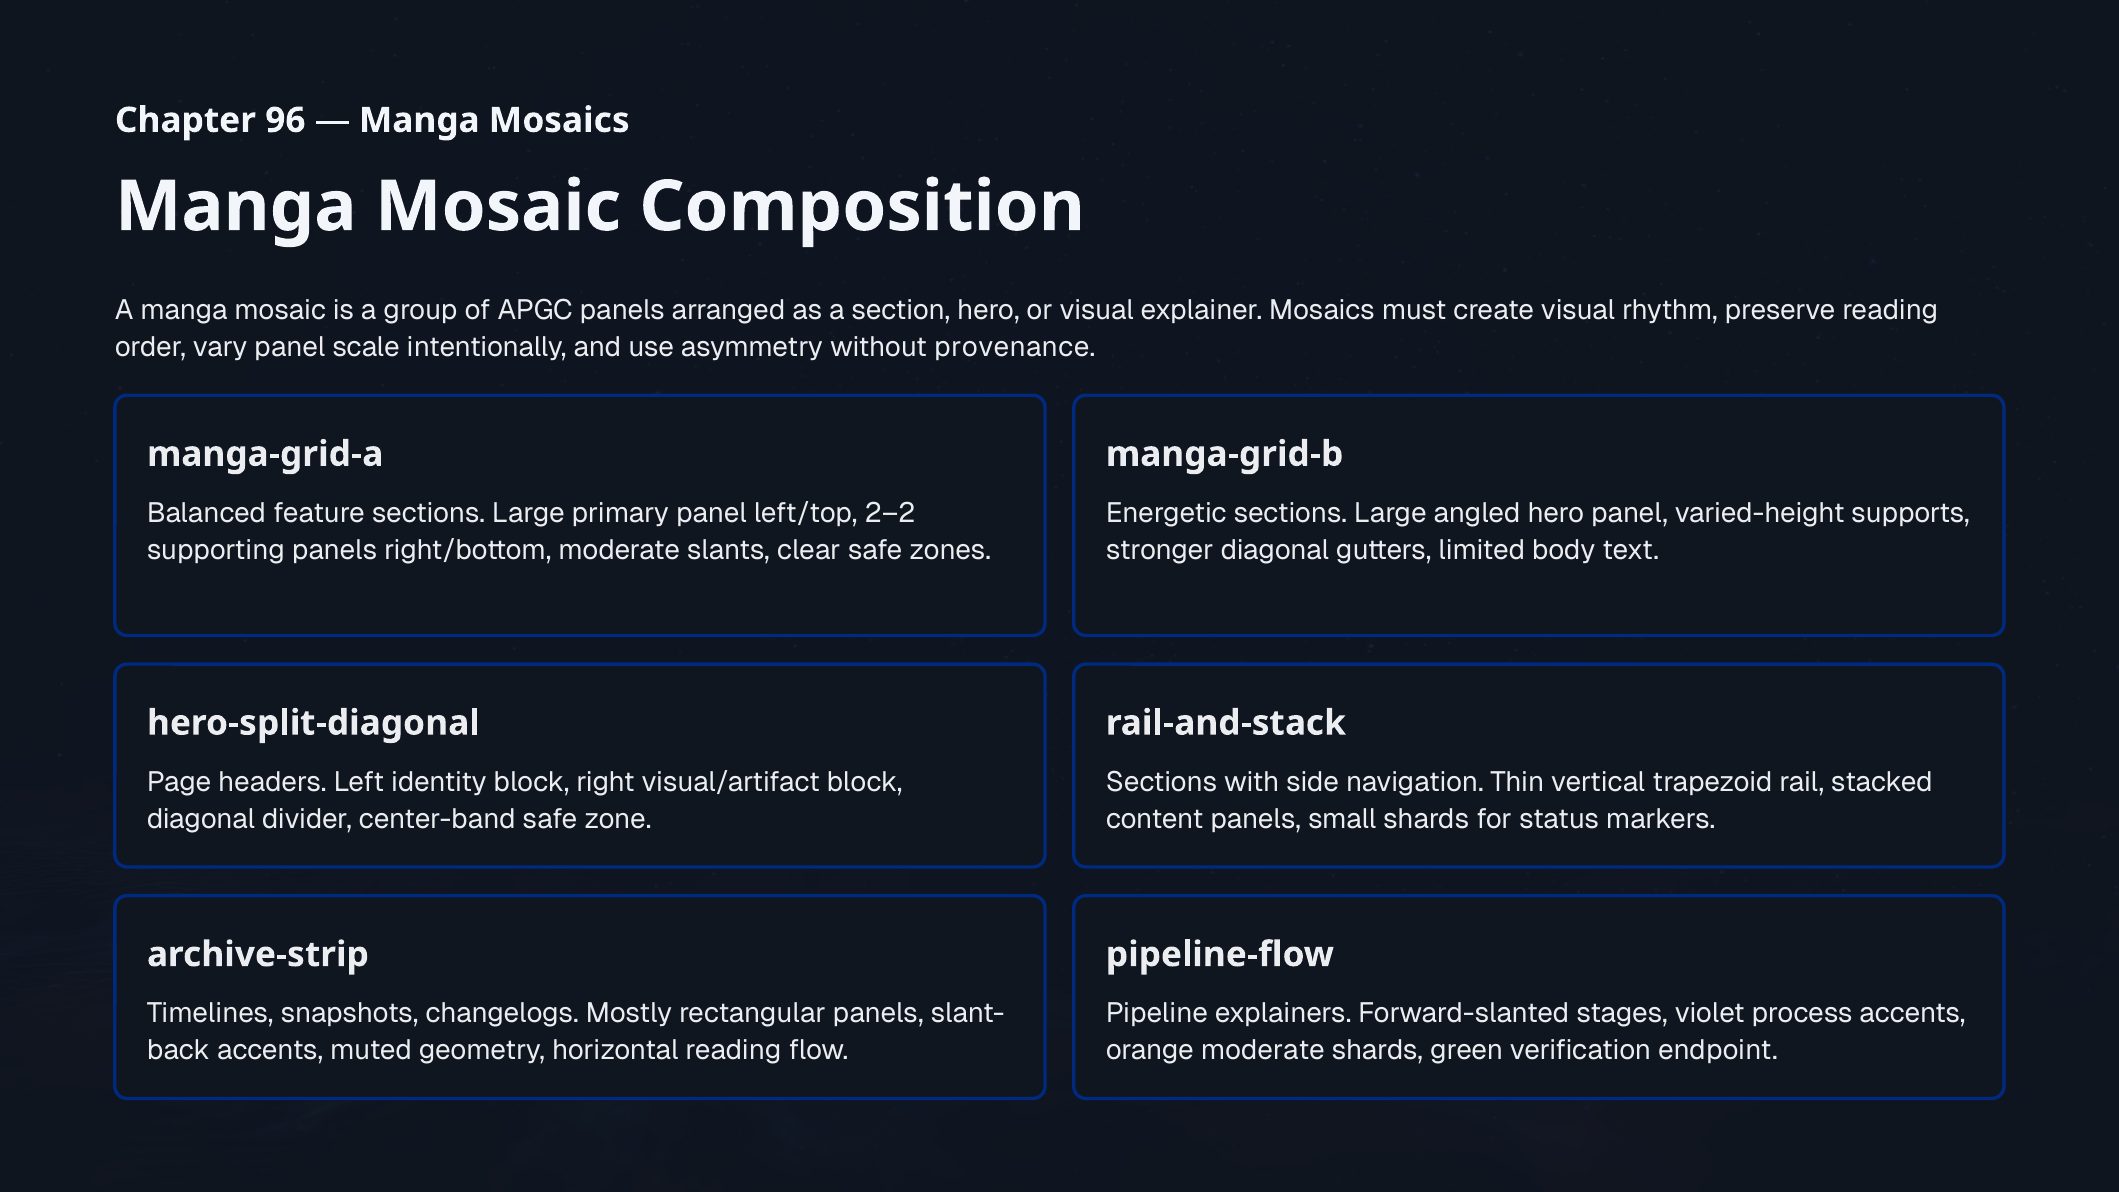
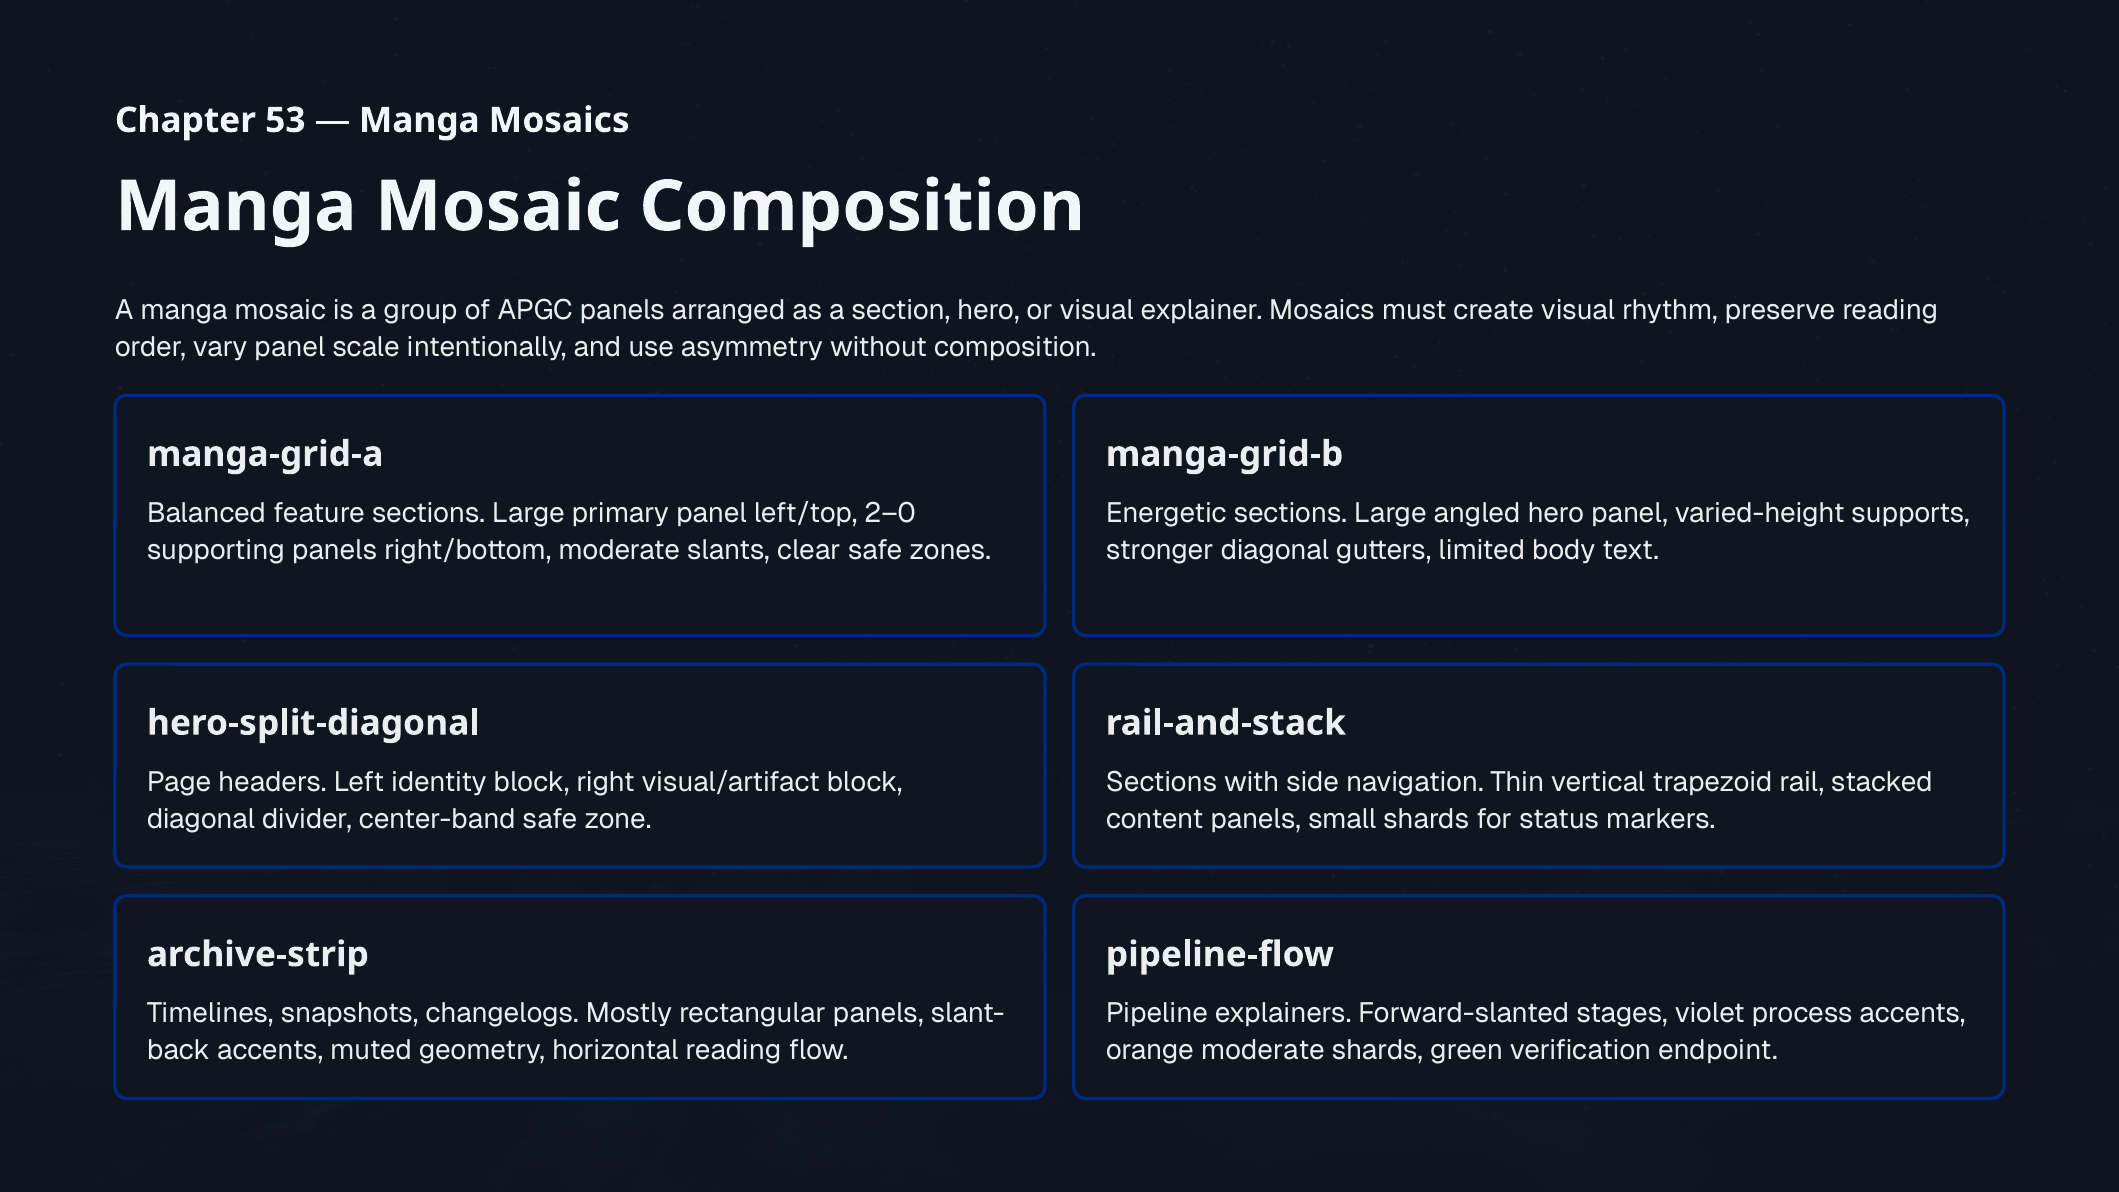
96: 96 -> 53 (285, 120)
without provenance: provenance -> composition (1015, 347)
2–2: 2–2 -> 2–0 (890, 513)
